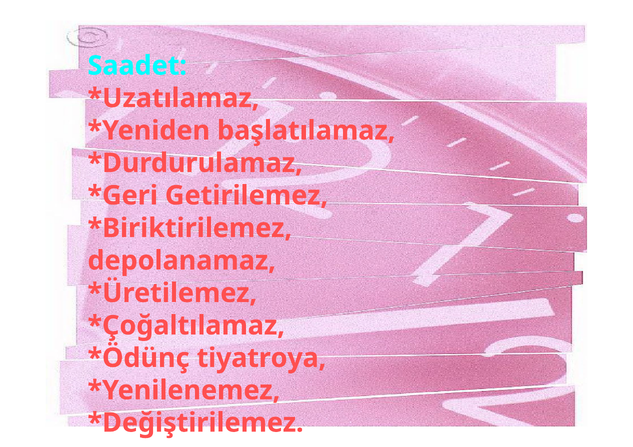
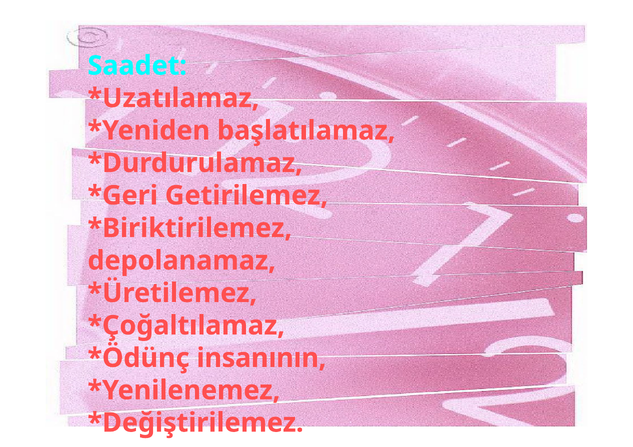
tiyatroya: tiyatroya -> insanının (261, 358)
